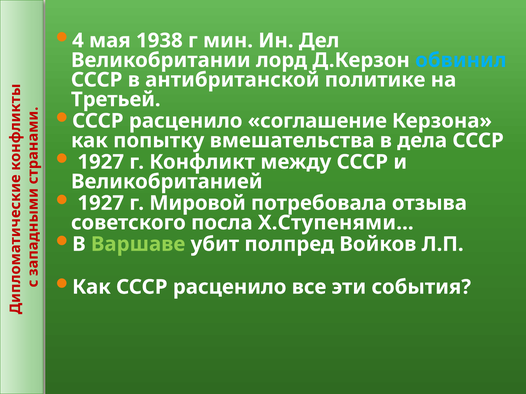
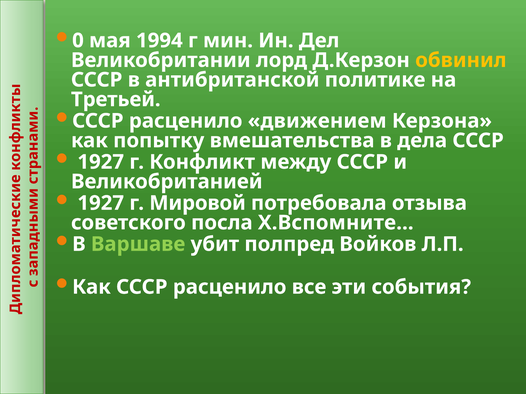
4: 4 -> 0 (78, 41)
1938: 1938 -> 1994 (159, 41)
обвинил colour: light blue -> yellow (461, 60)
соглашение: соглашение -> движением (317, 121)
Х.Ступенями…: Х.Ступенями… -> Х.Вспомните… (336, 223)
